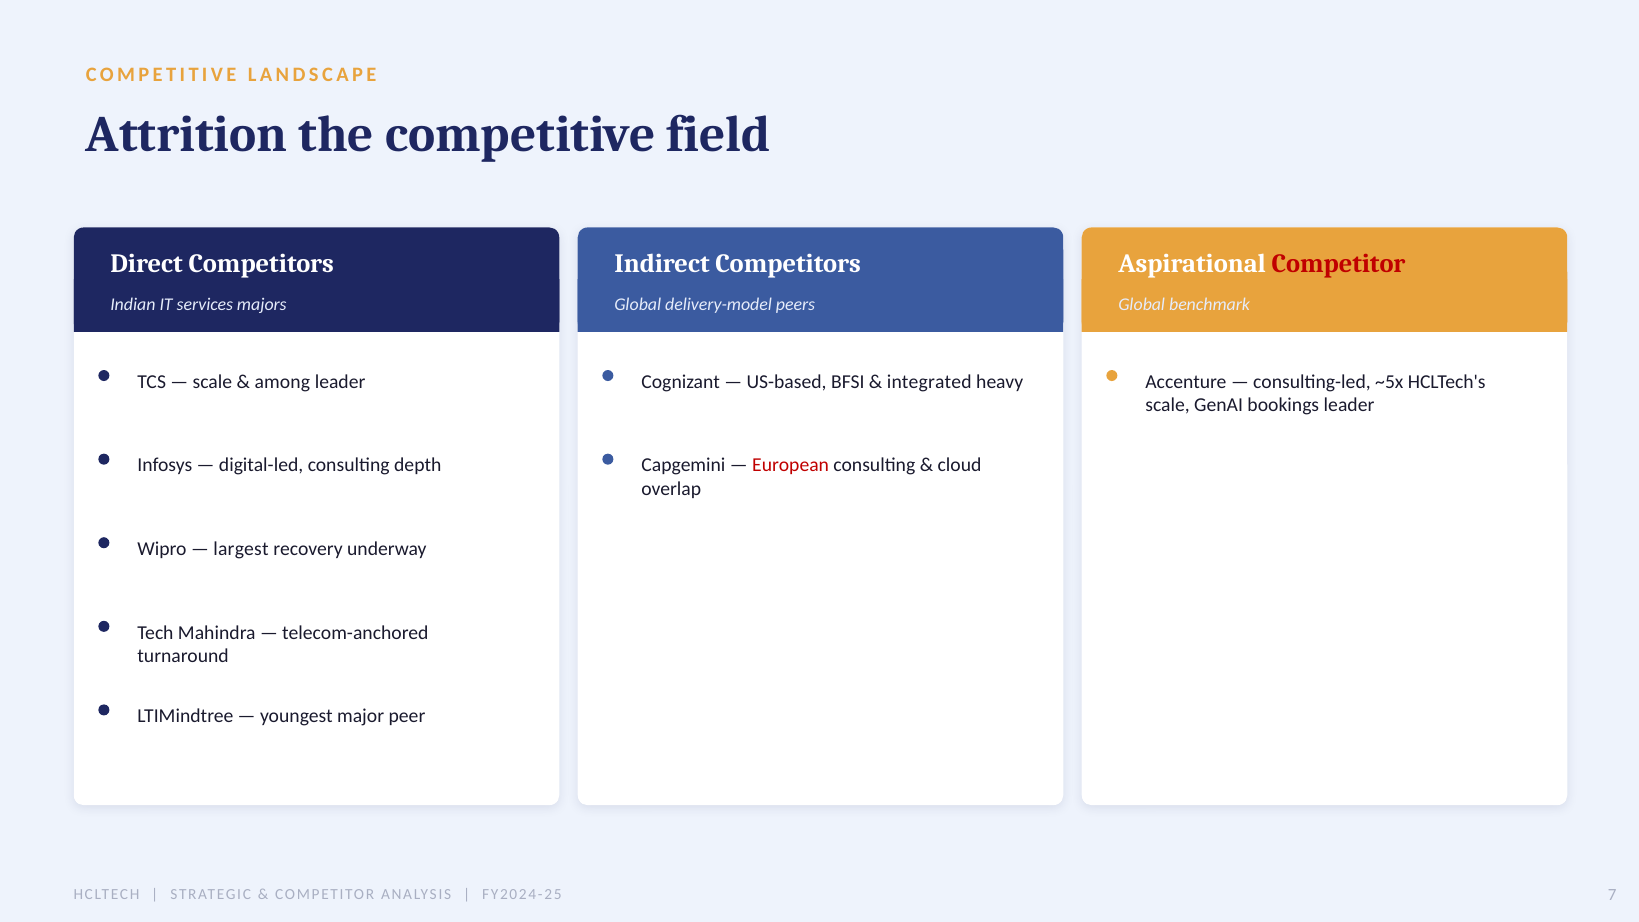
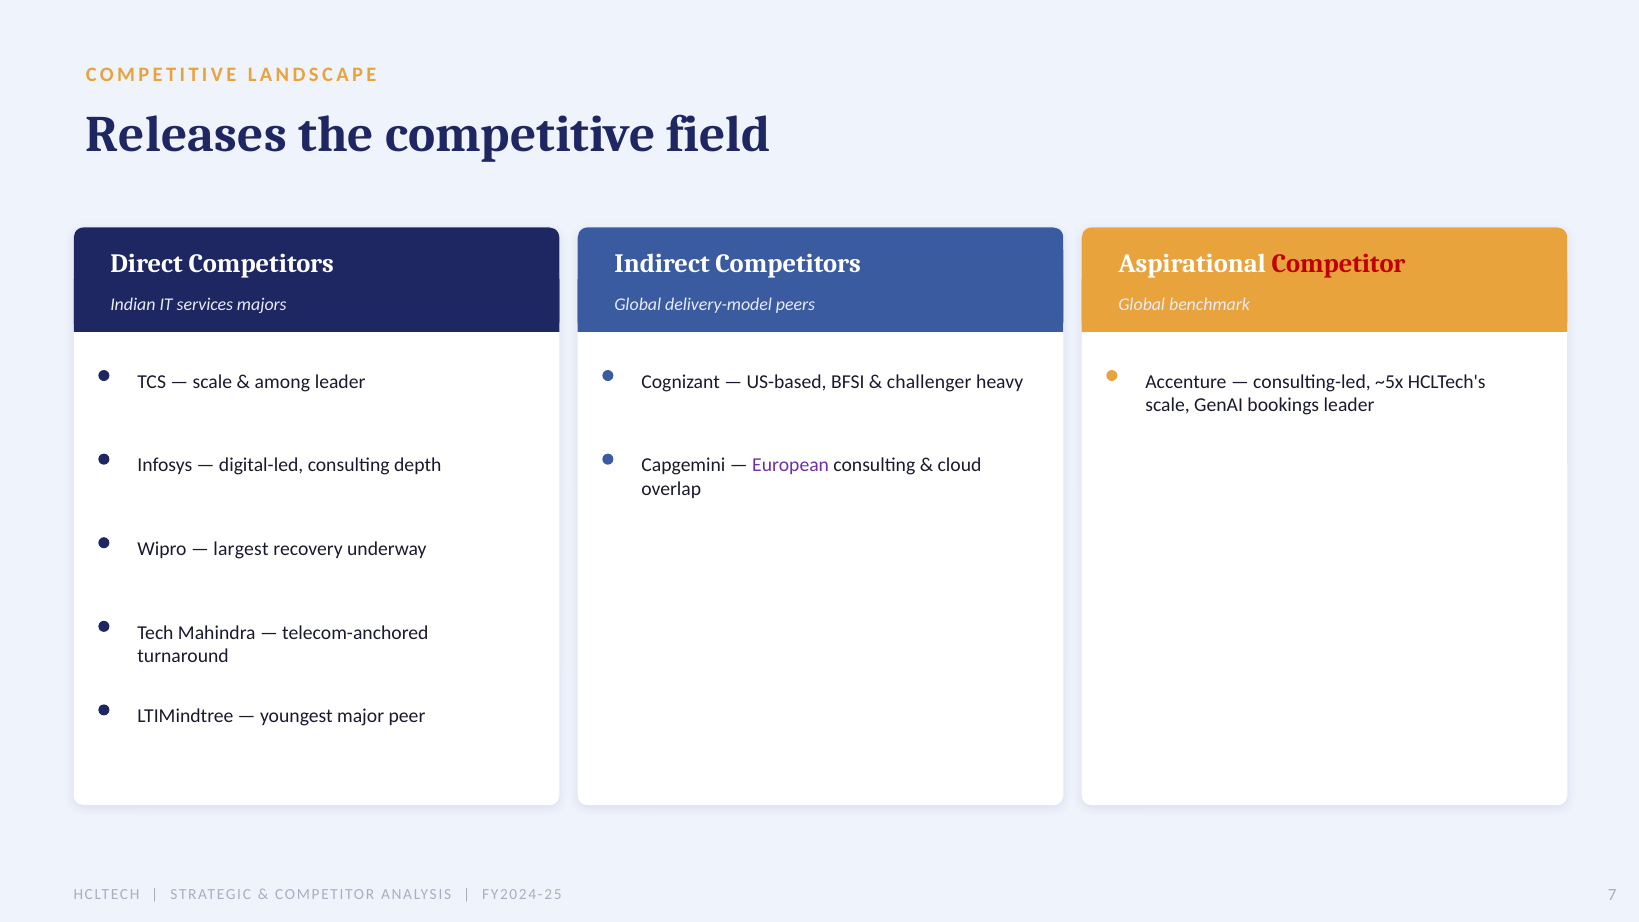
Attrition: Attrition -> Releases (186, 135)
integrated: integrated -> challenger (929, 382)
European colour: red -> purple (791, 465)
